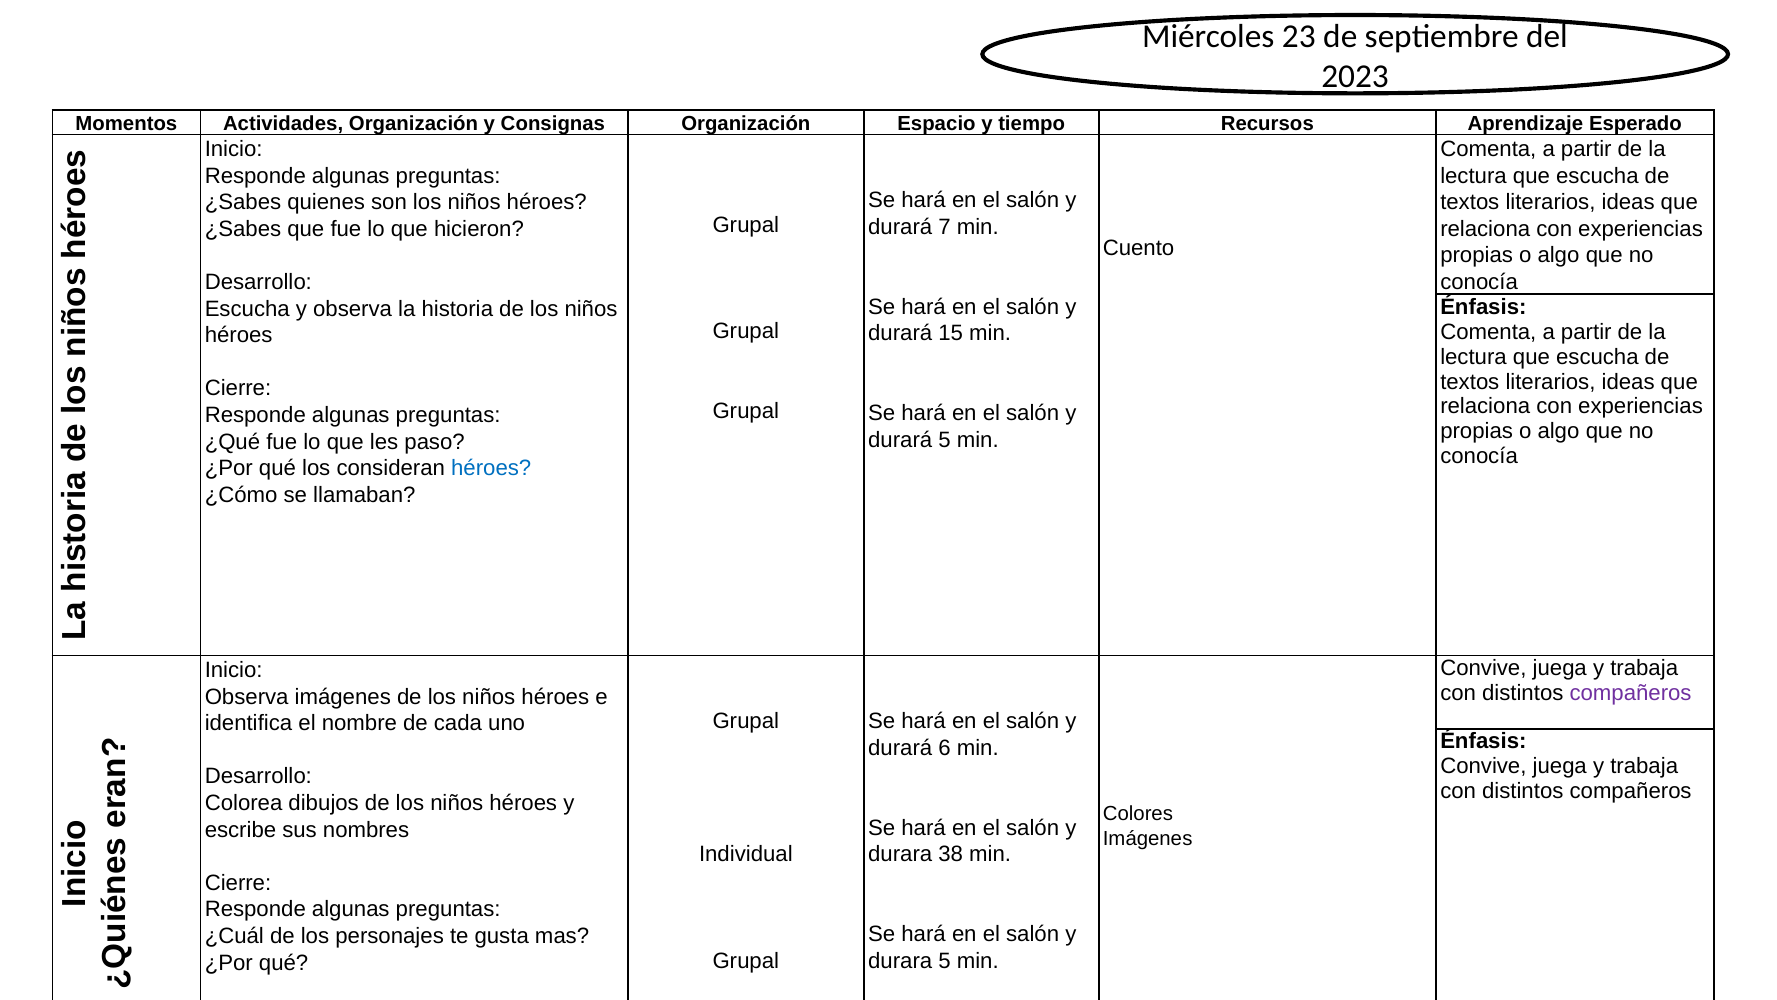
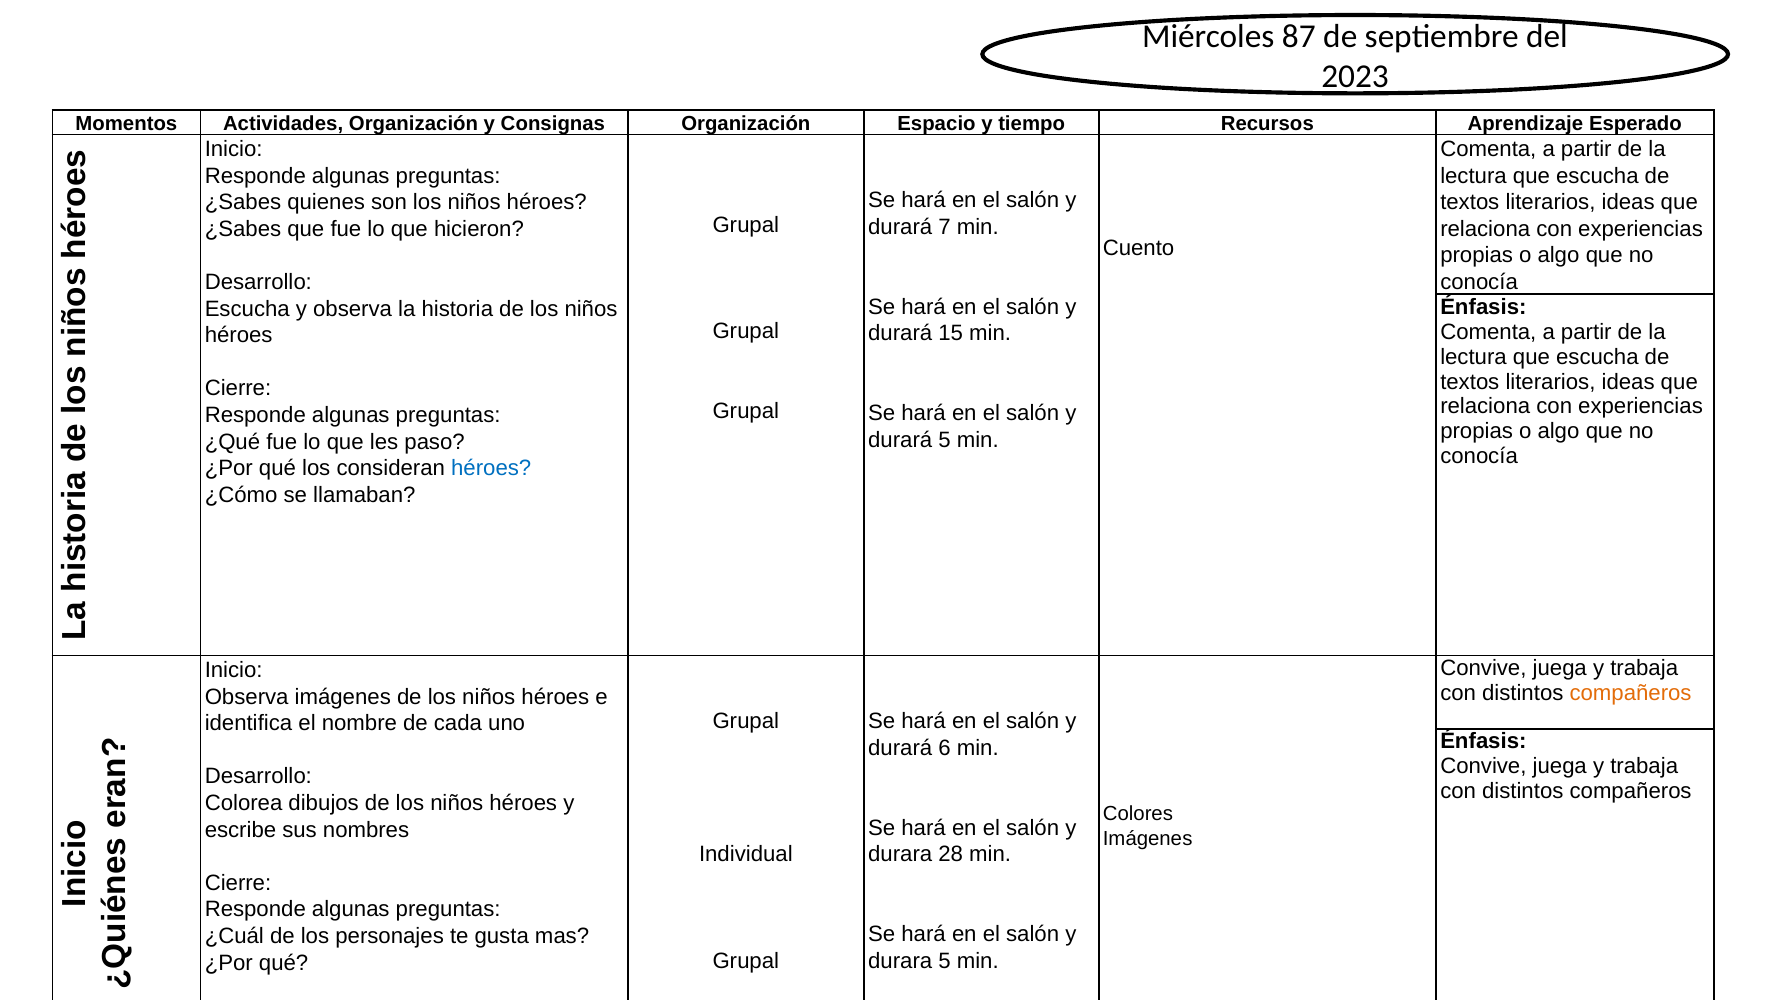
23: 23 -> 87 (1299, 36)
compañeros colour: purple -> orange (1631, 693)
38: 38 -> 28 (951, 854)
